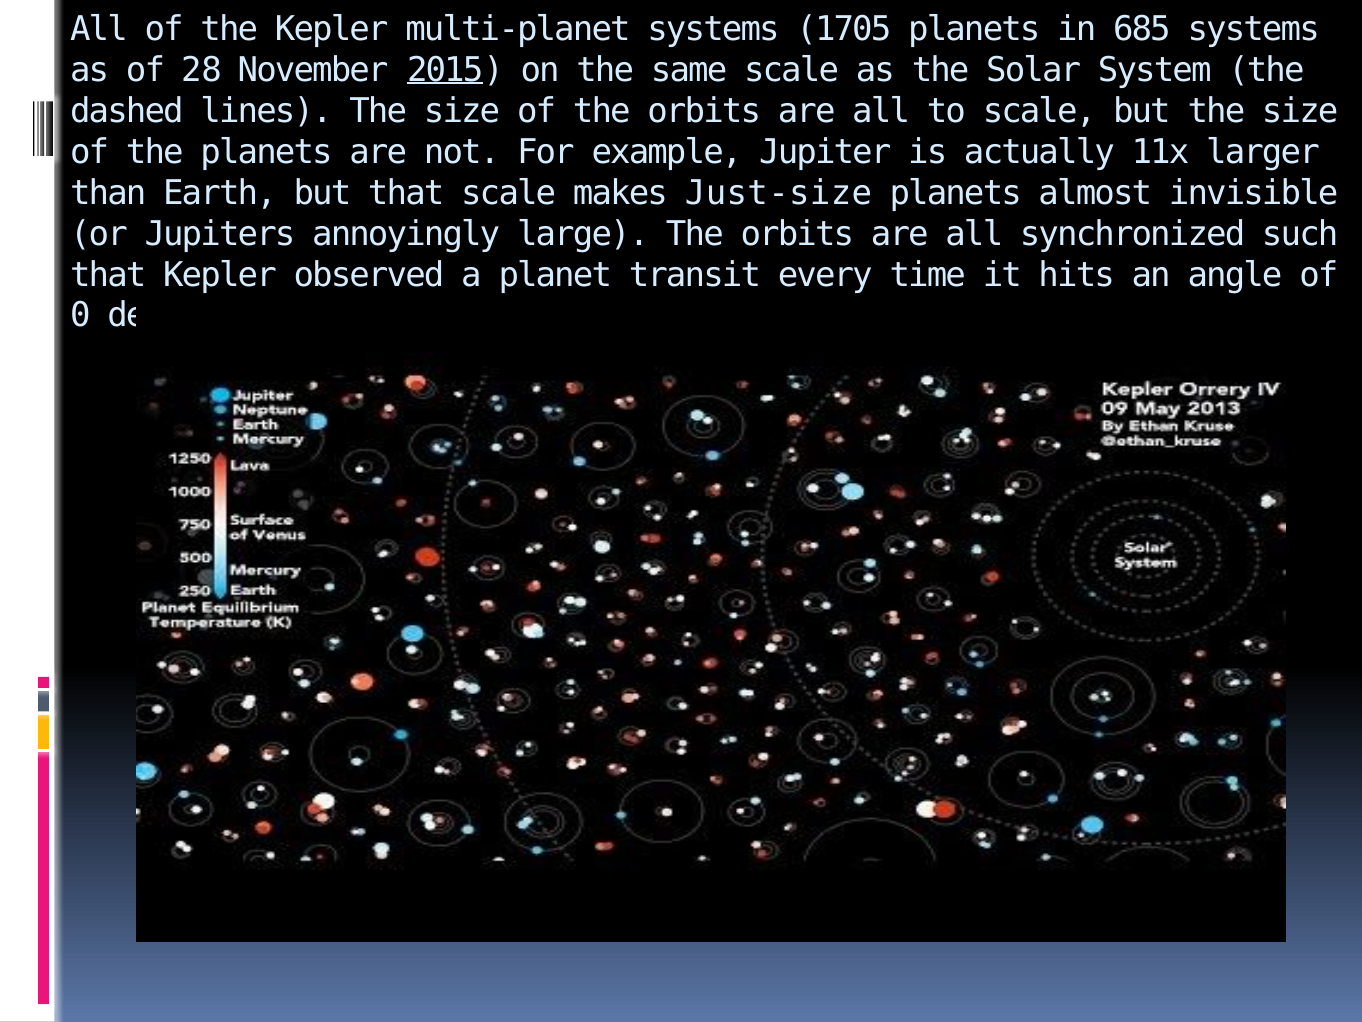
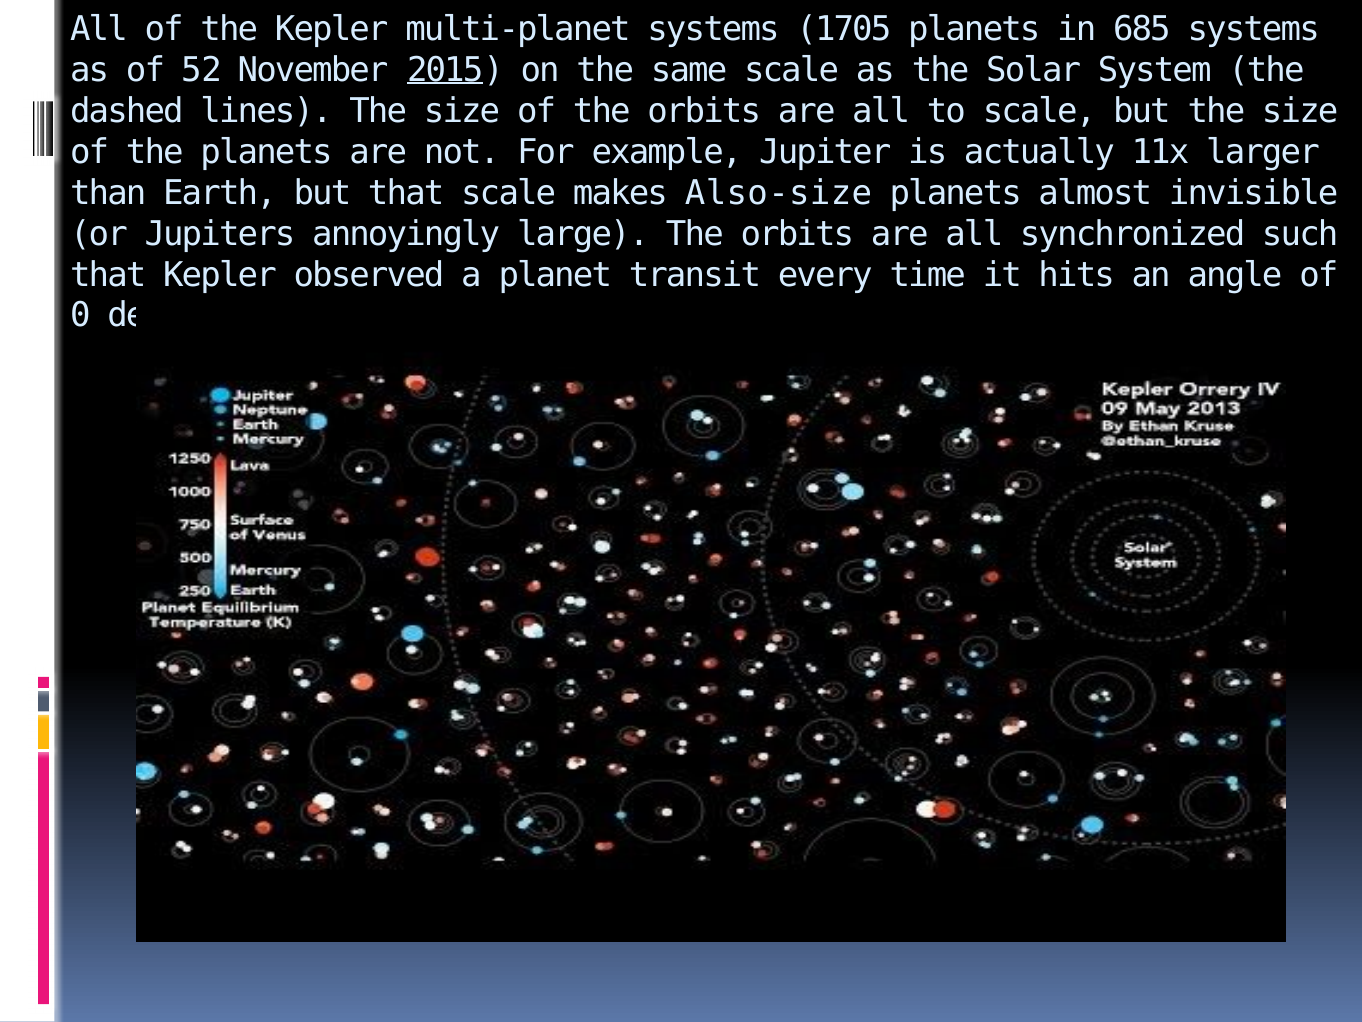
28: 28 -> 52 (201, 70)
Just-size: Just-size -> Also-size (779, 193)
